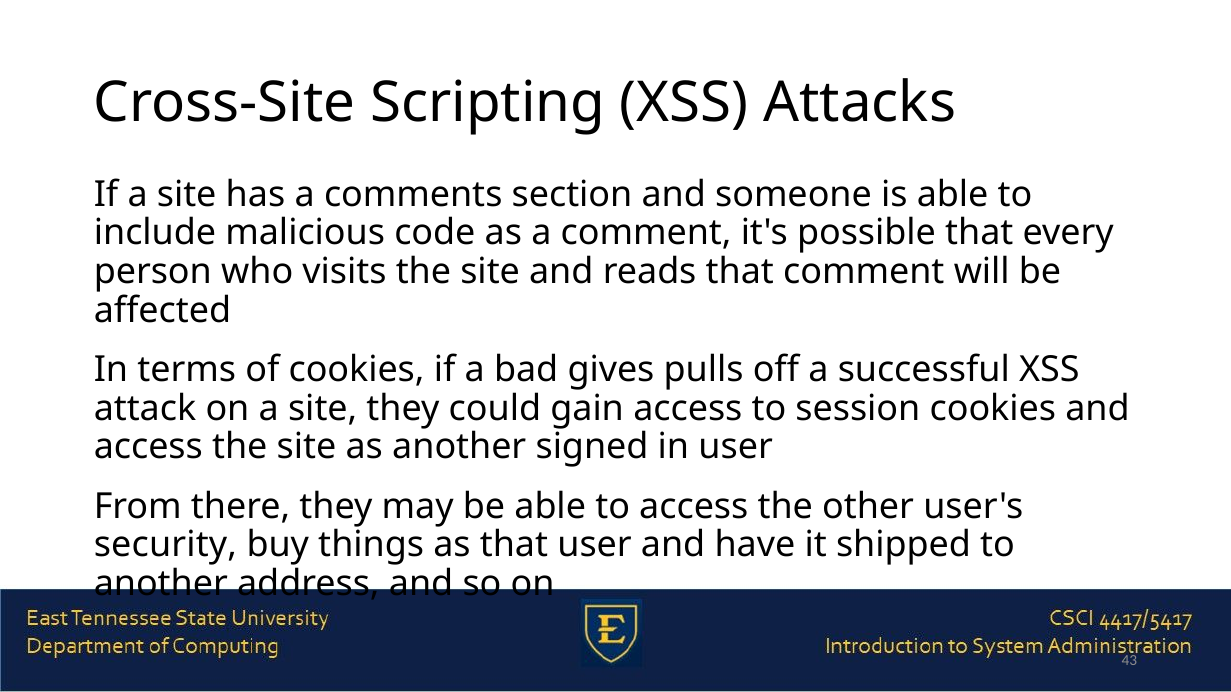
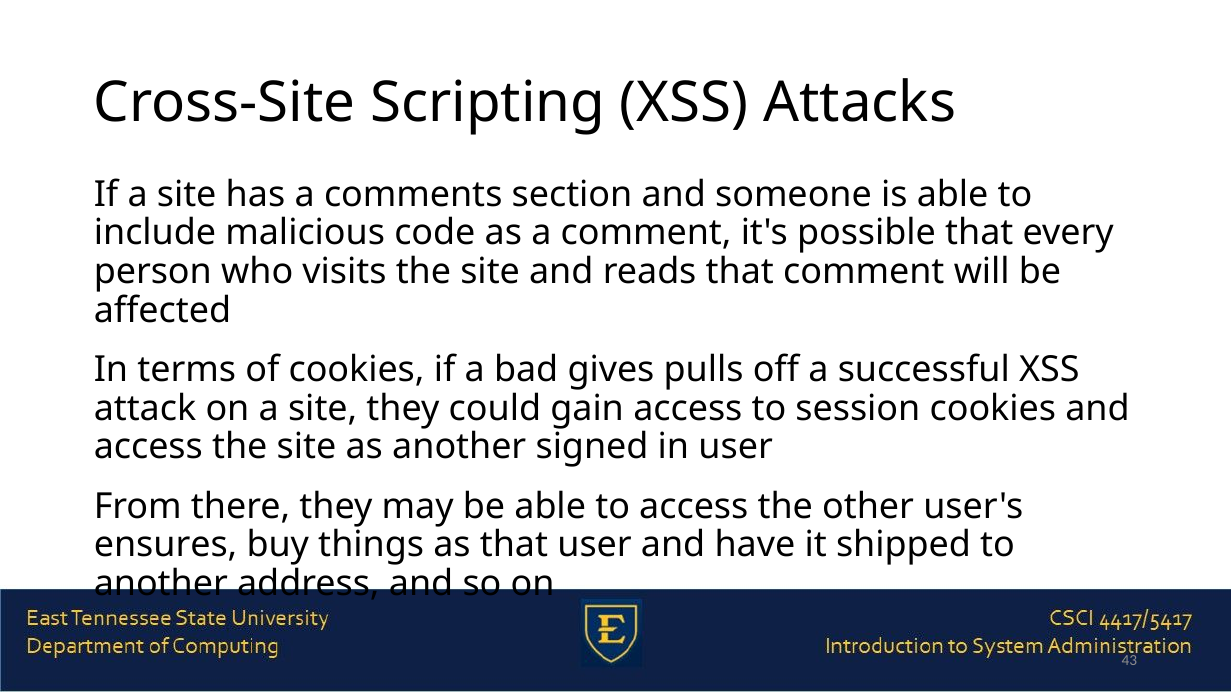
security: security -> ensures (166, 545)
